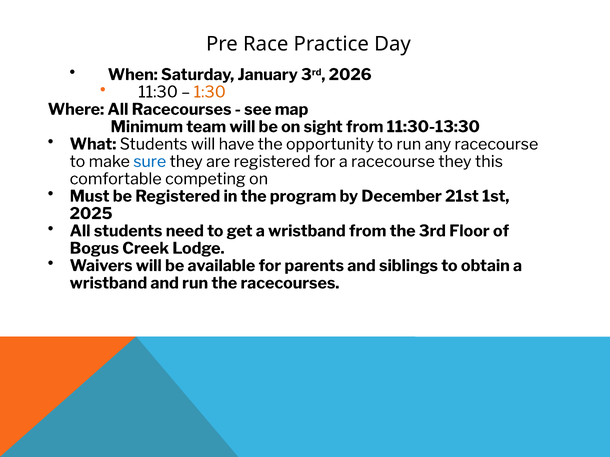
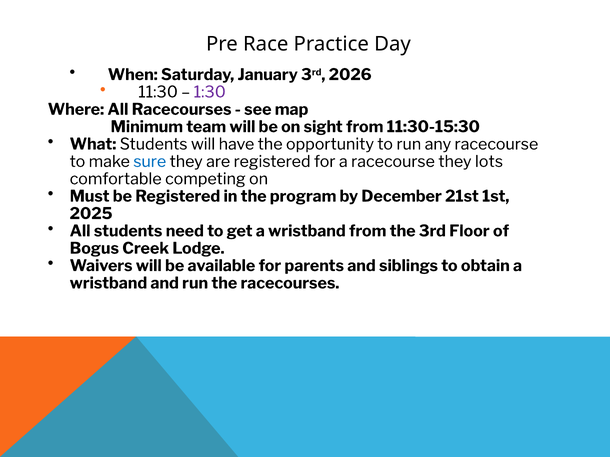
1:30 colour: orange -> purple (210, 92)
11:30-13:30: 11:30-13:30 -> 11:30-15:30 (433, 127)
this: this -> lots (489, 162)
